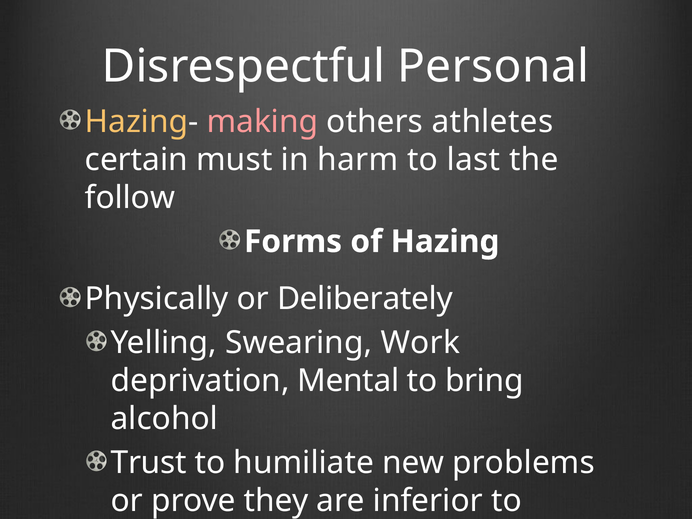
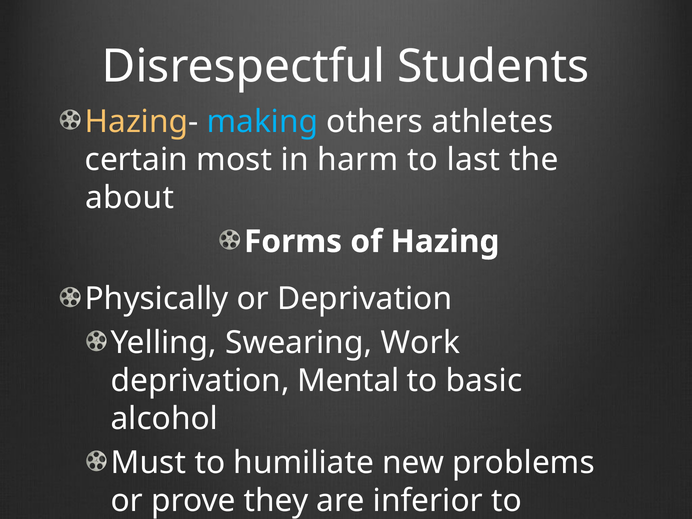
Personal: Personal -> Students (493, 66)
making colour: pink -> light blue (262, 122)
must: must -> most (234, 160)
follow: follow -> about (130, 198)
or Deliberately: Deliberately -> Deprivation (365, 299)
bring: bring -> basic (484, 381)
Trust: Trust -> Must (148, 463)
